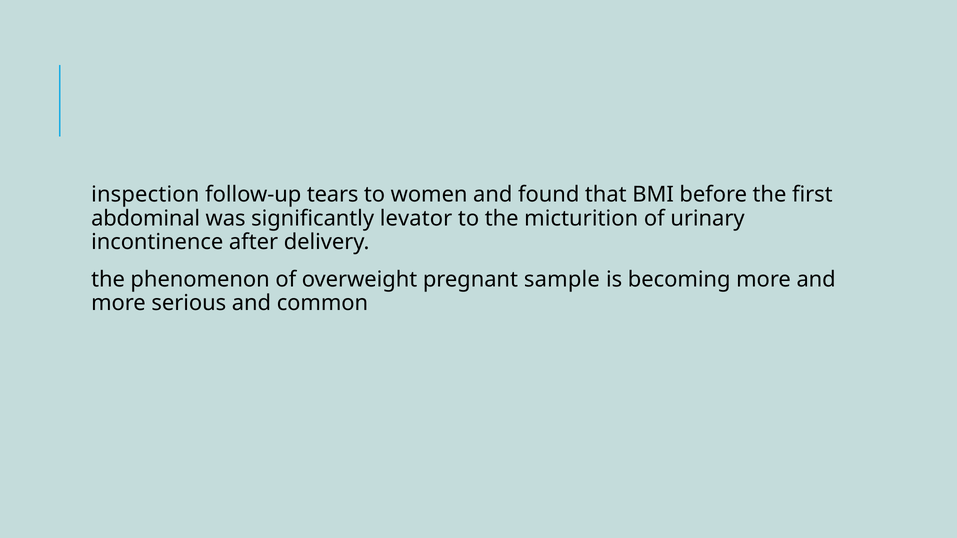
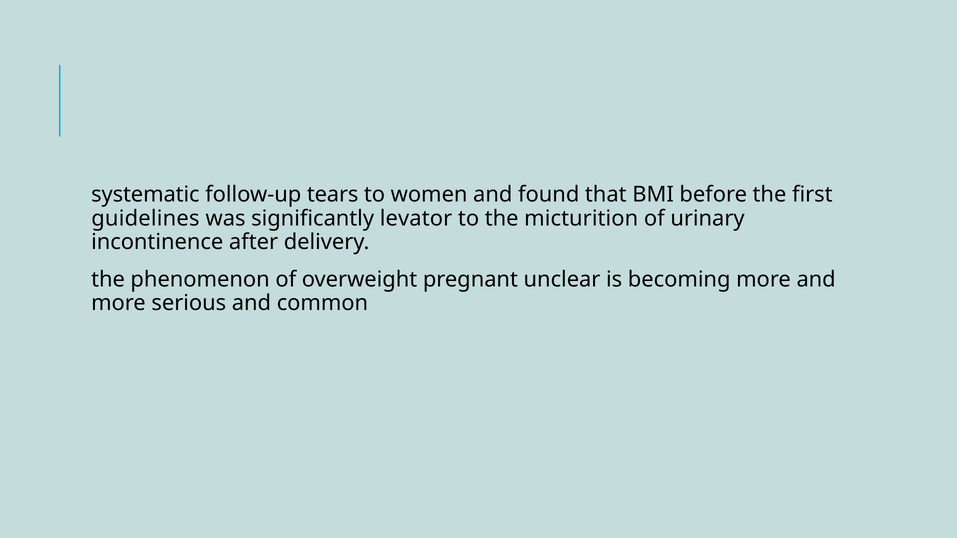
inspection: inspection -> systematic (145, 195)
abdominal: abdominal -> guidelines (145, 218)
sample: sample -> unclear (562, 280)
